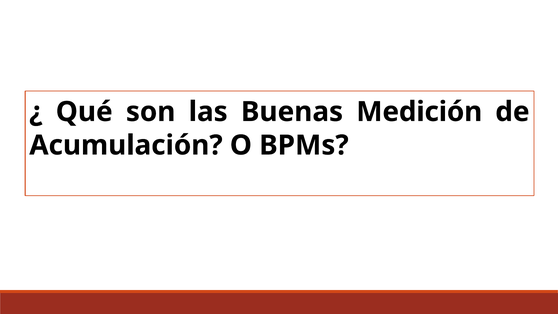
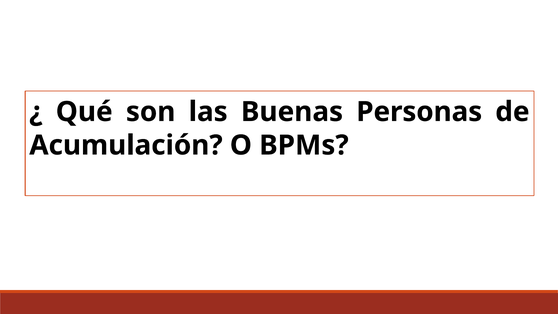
Medición: Medición -> Personas (419, 112)
